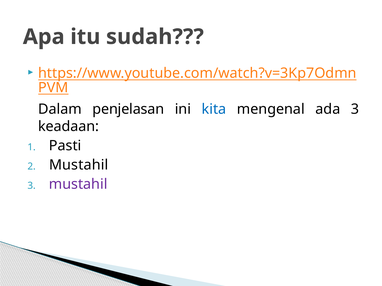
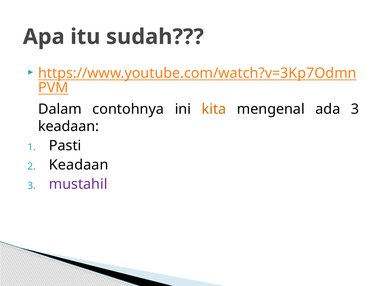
penjelasan: penjelasan -> contohnya (128, 109)
kita colour: blue -> orange (214, 109)
Mustahil: Mustahil -> Keadaan (79, 165)
